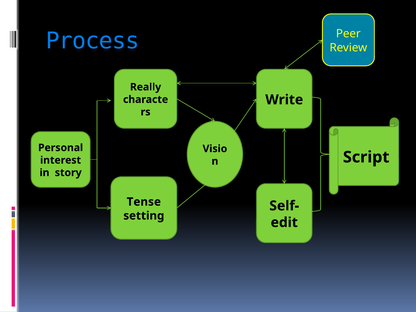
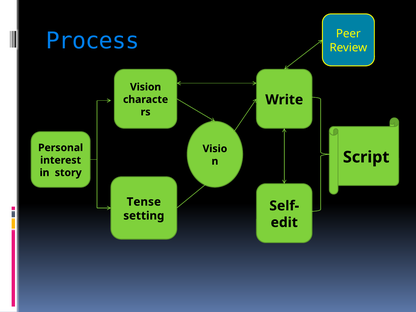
Really: Really -> Vision (146, 87)
